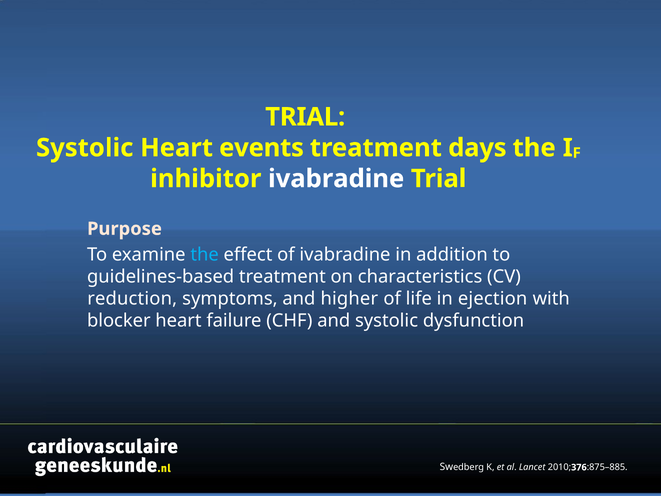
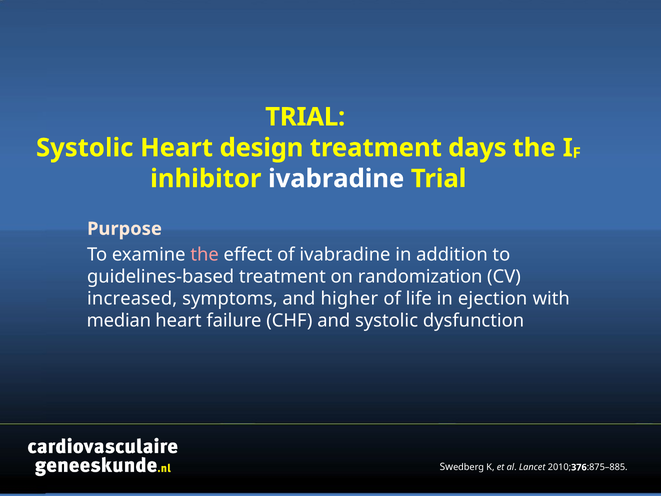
events: events -> design (262, 148)
the colour: light blue -> pink (205, 254)
characteristics: characteristics -> randomization (420, 276)
reduction: reduction -> increased (132, 299)
blocker: blocker -> median (119, 321)
